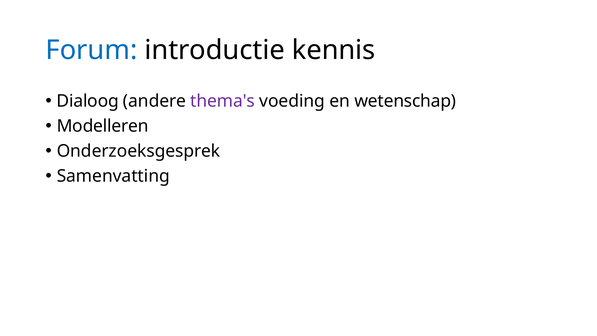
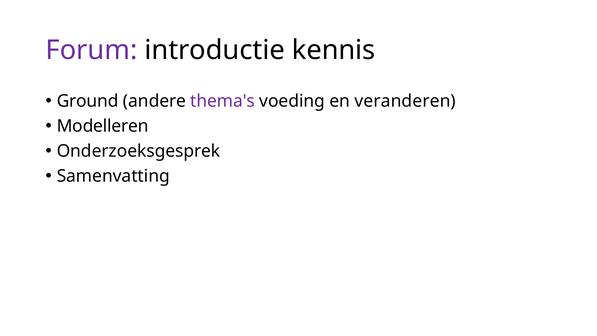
Forum colour: blue -> purple (91, 50)
Dialoog: Dialoog -> Ground (88, 101)
wetenschap: wetenschap -> veranderen (405, 101)
